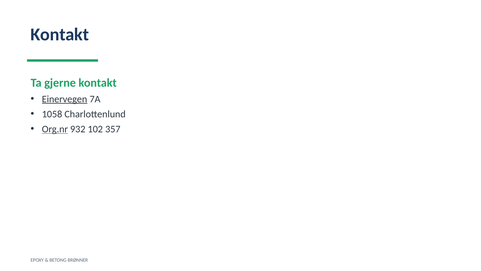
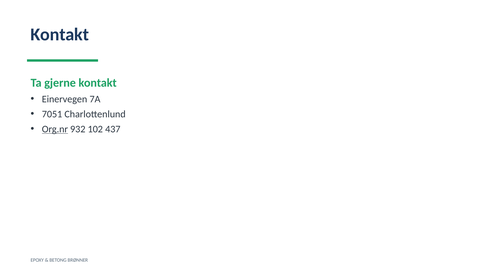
Einervegen underline: present -> none (65, 99)
1058: 1058 -> 7051 (52, 114)
357: 357 -> 437 (113, 129)
